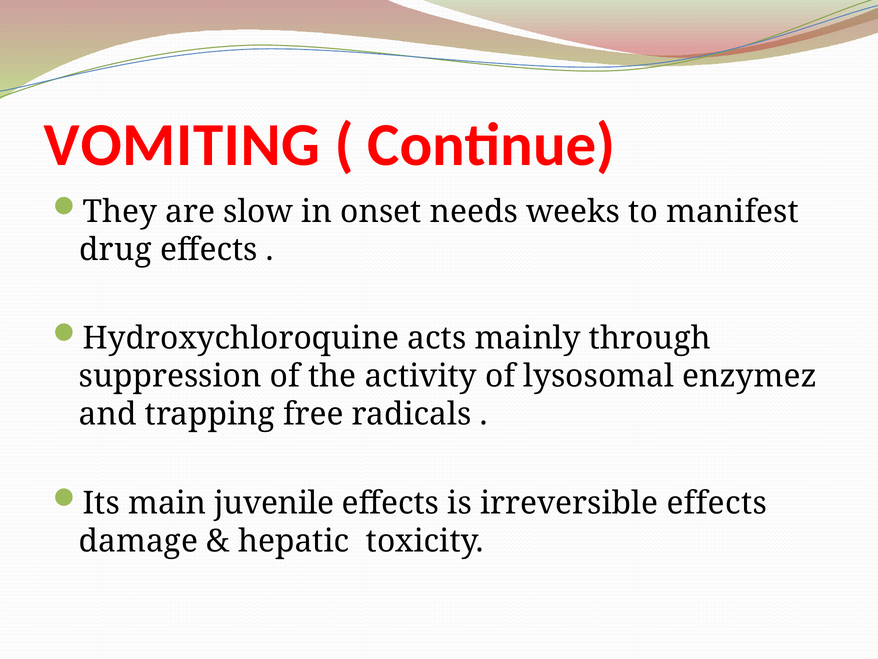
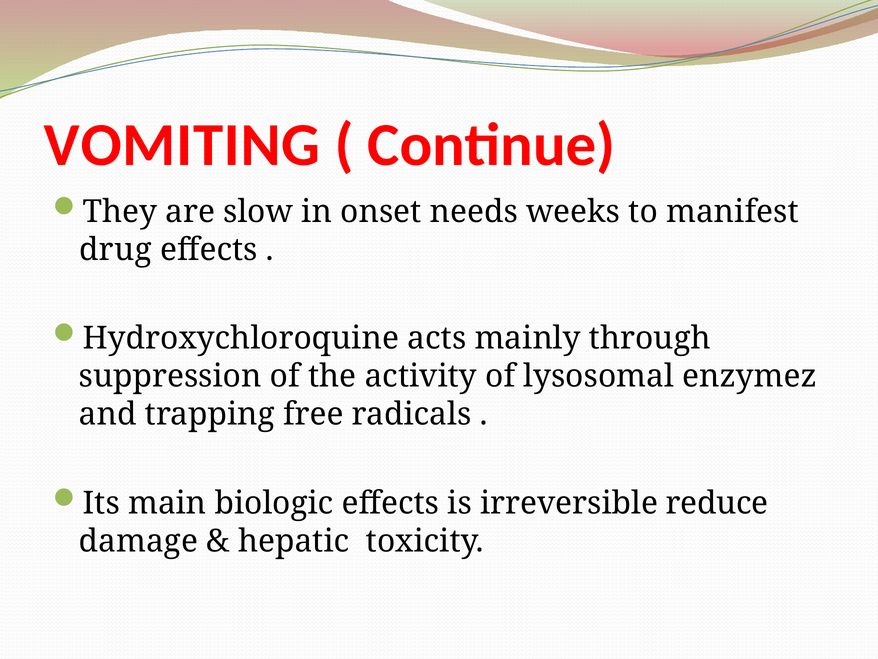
juvenile: juvenile -> biologic (274, 503)
irreversible effects: effects -> reduce (717, 503)
